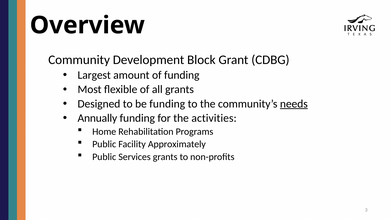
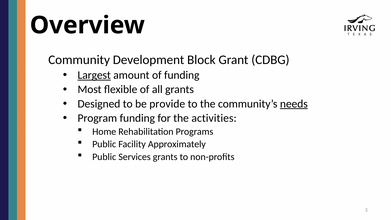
Largest underline: none -> present (94, 75)
be funding: funding -> provide (167, 104)
Annually: Annually -> Program (97, 118)
